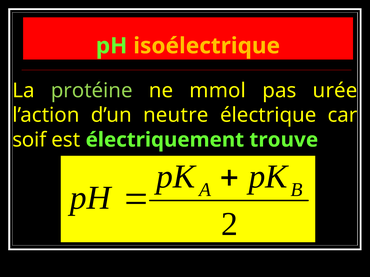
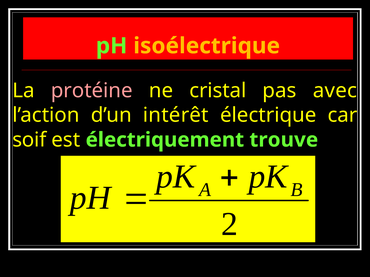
protéine colour: light green -> pink (92, 91)
mmol: mmol -> cristal (218, 91)
urée: urée -> avec (335, 91)
neutre: neutre -> intérêt (176, 115)
